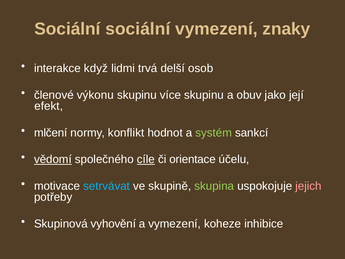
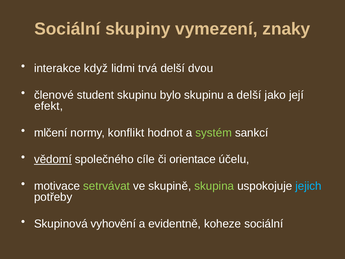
Sociální sociální: sociální -> skupiny (138, 29)
osob: osob -> dvou (201, 68)
výkonu: výkonu -> student (95, 95)
více: více -> bylo (170, 95)
a obuv: obuv -> delší (249, 95)
cíle underline: present -> none (146, 159)
setrvávat colour: light blue -> light green (107, 186)
jejich colour: pink -> light blue (309, 186)
a vymezení: vymezení -> evidentně (175, 224)
koheze inhibice: inhibice -> sociální (264, 224)
